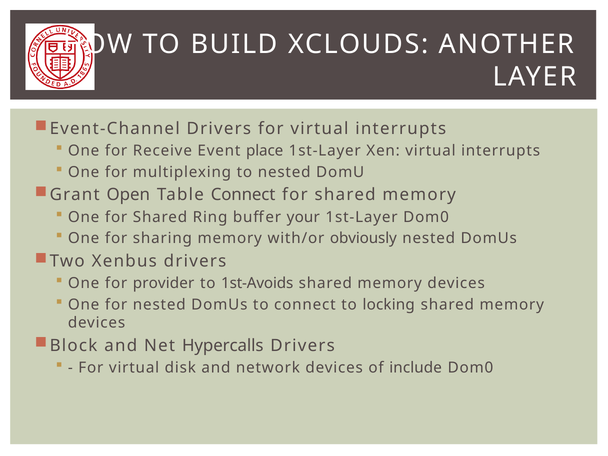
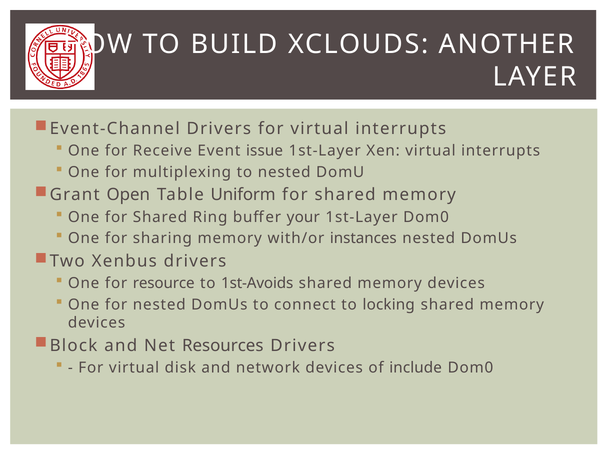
place: place -> issue (265, 151)
Table Connect: Connect -> Uniform (243, 195)
obviously: obviously -> instances (363, 238)
provider: provider -> resource (164, 283)
Hypercalls: Hypercalls -> Resources (223, 346)
